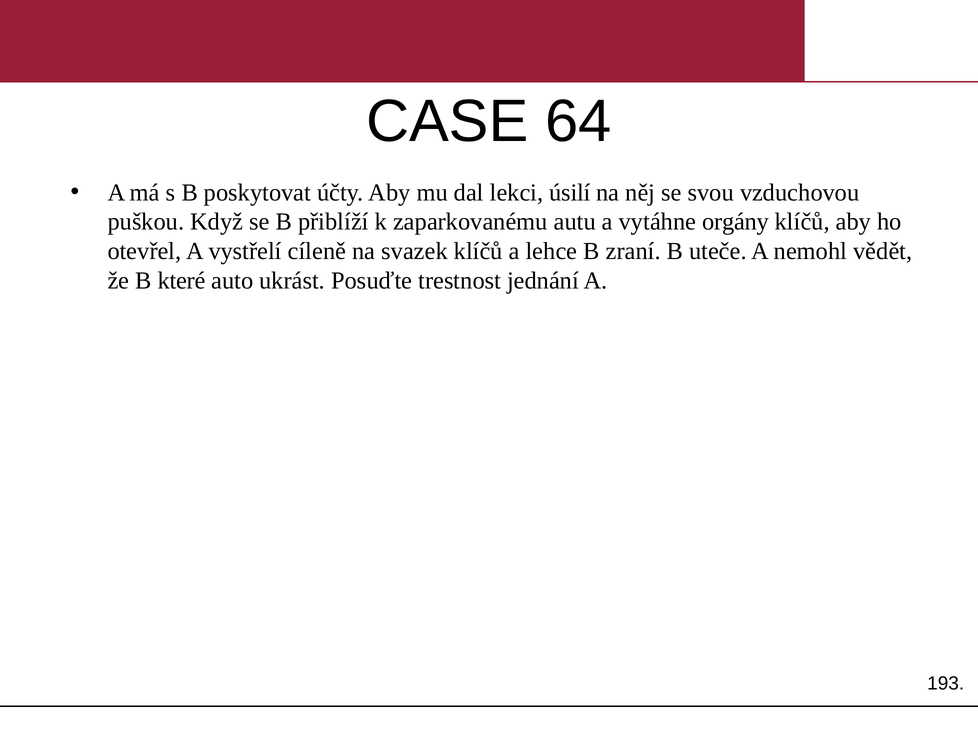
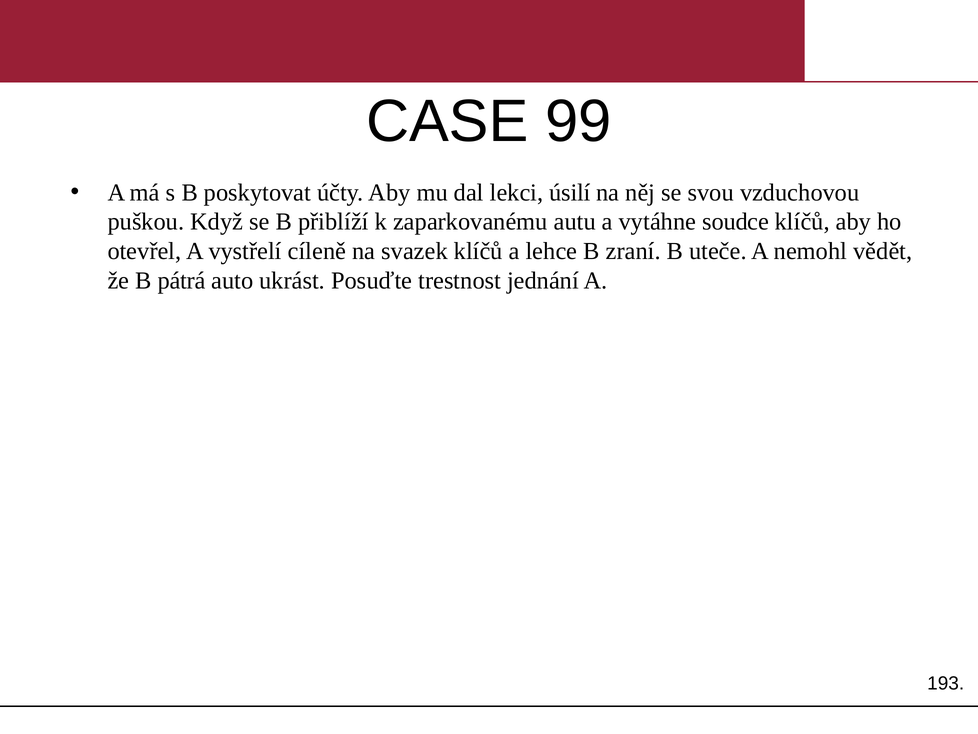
64: 64 -> 99 (578, 121)
orgány: orgány -> soudce (736, 222)
které: které -> pátrá (182, 280)
